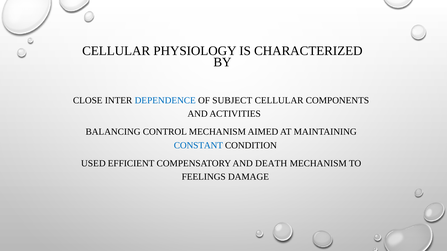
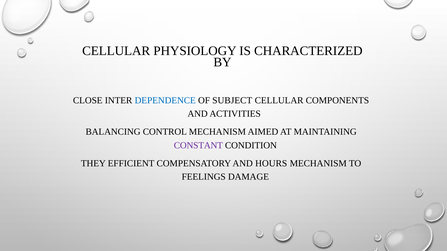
CONSTANT colour: blue -> purple (198, 146)
USED: USED -> THEY (93, 164)
DEATH: DEATH -> HOURS (271, 164)
